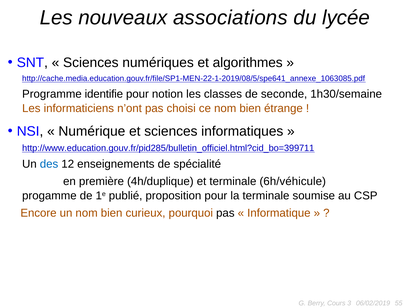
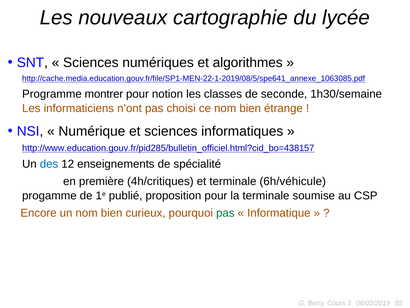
associations: associations -> cartographie (230, 18)
identifie: identifie -> montrer (104, 94)
http://www.education.gouv.fr/pid285/bulletin_officiel.html?cid_bo=399711: http://www.education.gouv.fr/pid285/bulletin_officiel.html?cid_bo=399711 -> http://www.education.gouv.fr/pid285/bulletin_officiel.html?cid_bo=438157 (168, 148)
4h/duplique: 4h/duplique -> 4h/critiques (160, 181)
pas colour: black -> green (225, 213)
